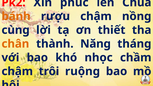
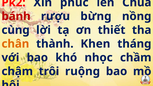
bánh colour: orange -> red (16, 16)
rượu chậm: chậm -> bừng (96, 16)
Năng: Năng -> Khen (95, 44)
